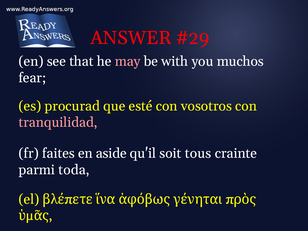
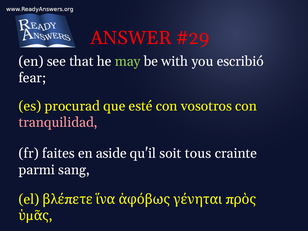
may colour: pink -> light green (128, 61)
muchos: muchos -> escribió (240, 61)
toda: toda -> sang (74, 170)
